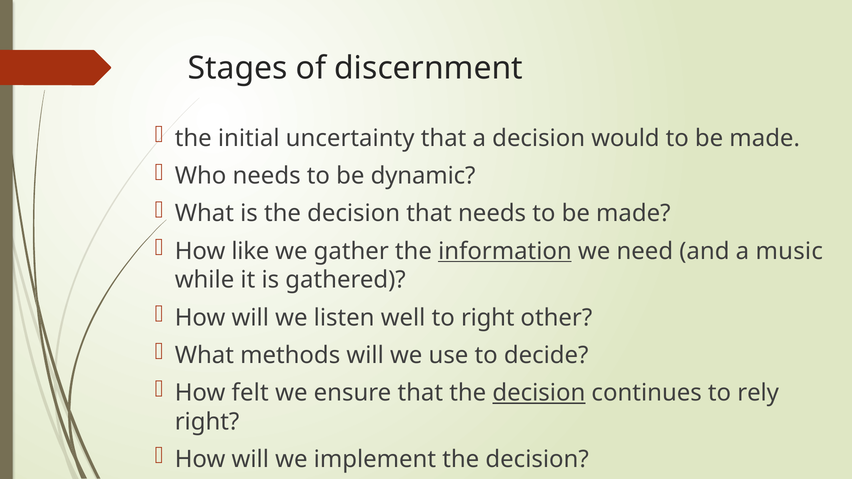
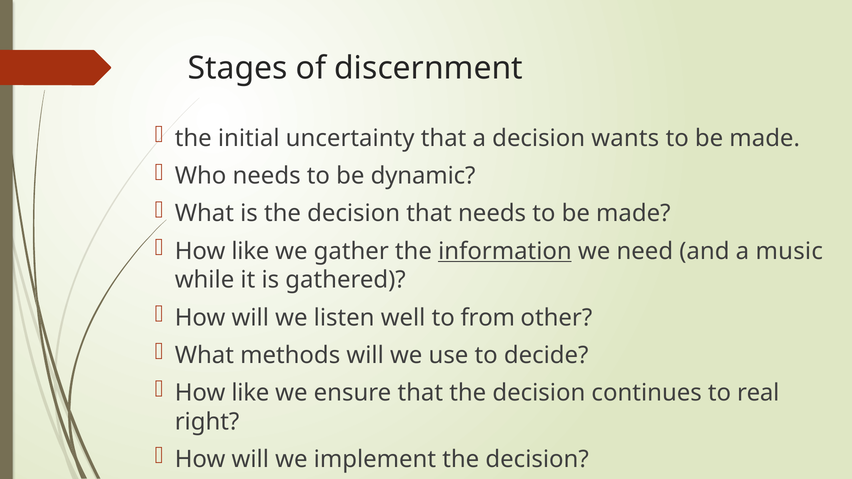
would: would -> wants (625, 138)
to right: right -> from (488, 318)
felt: felt -> like (250, 393)
decision underline: present -> none (539, 393)
rely: rely -> real (758, 393)
